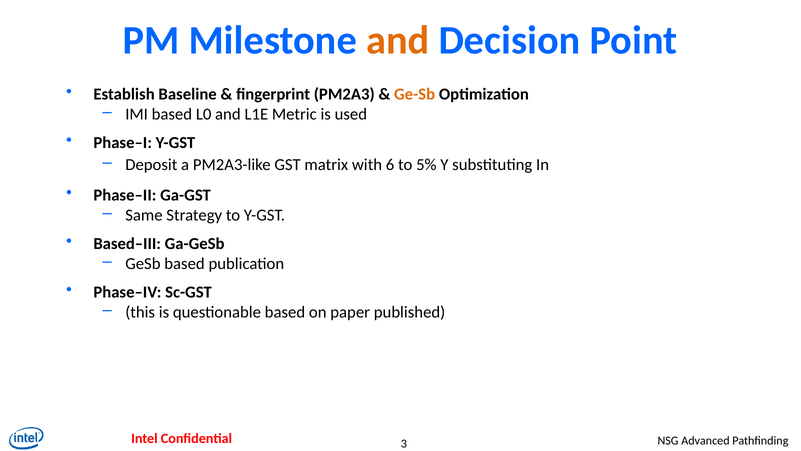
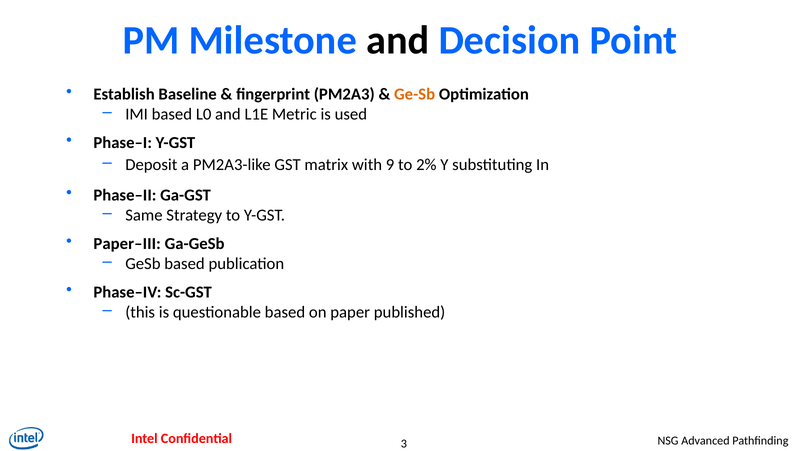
and colour: orange -> black (398, 40)
6: 6 -> 9 (390, 165)
5%: 5% -> 2% (426, 165)
Based–III: Based–III -> Paper–III (127, 244)
